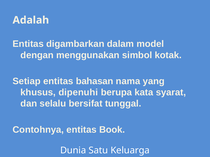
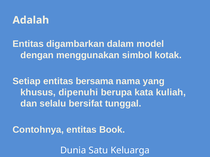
bahasan: bahasan -> bersama (95, 81)
syarat: syarat -> kuliah (171, 93)
